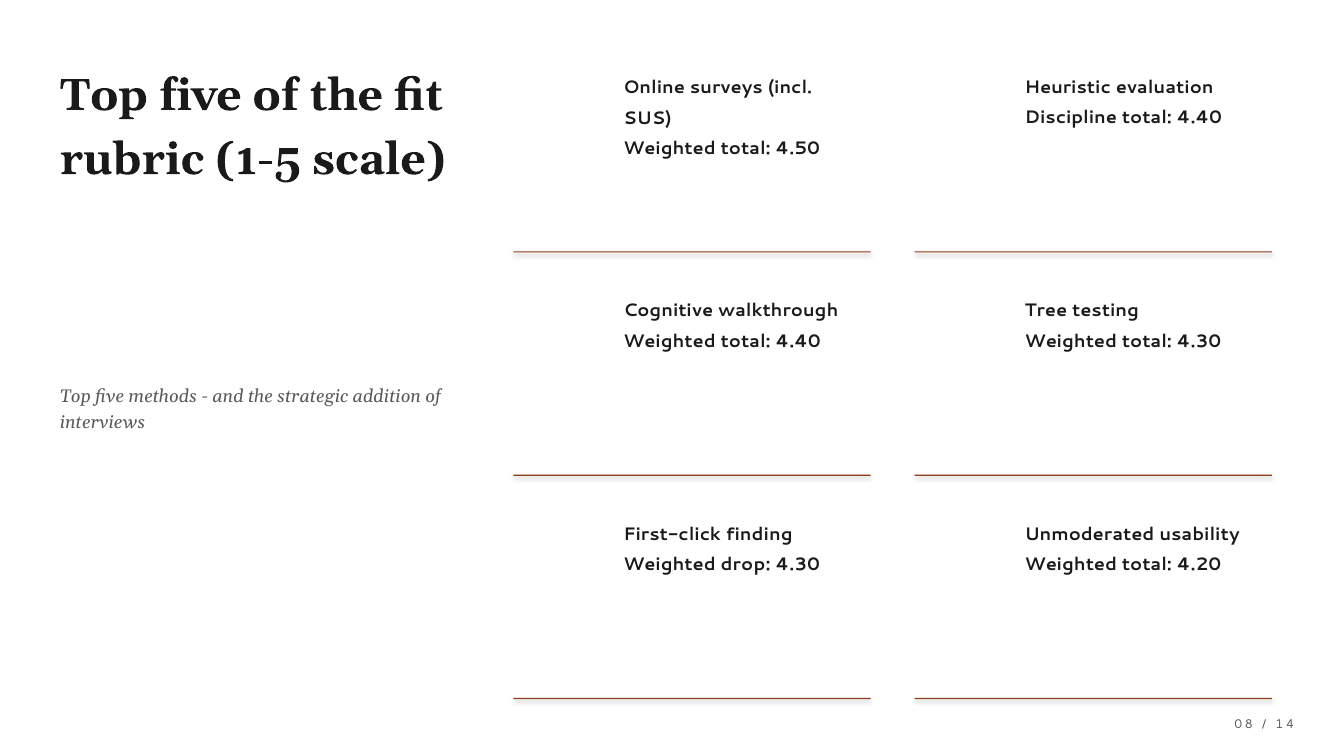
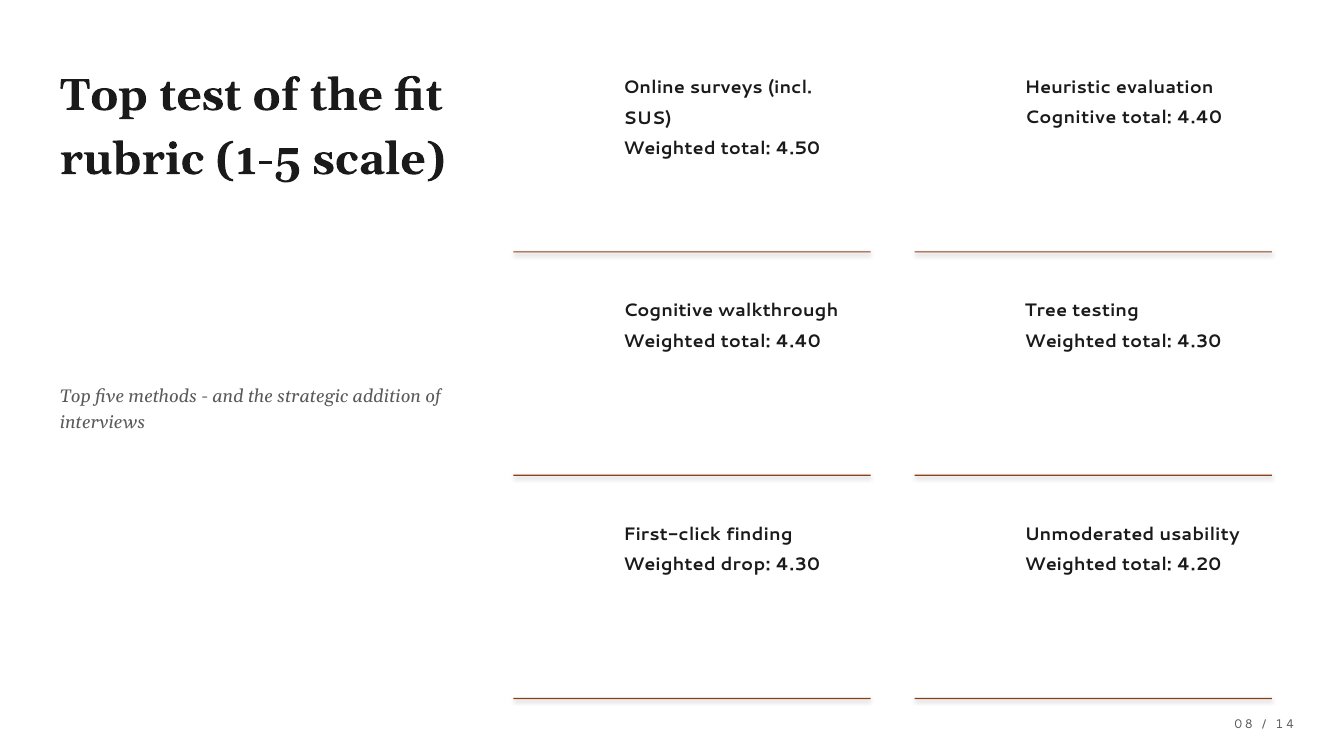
five: five -> test (200, 95)
Discipline: Discipline -> Cognitive (1071, 118)
